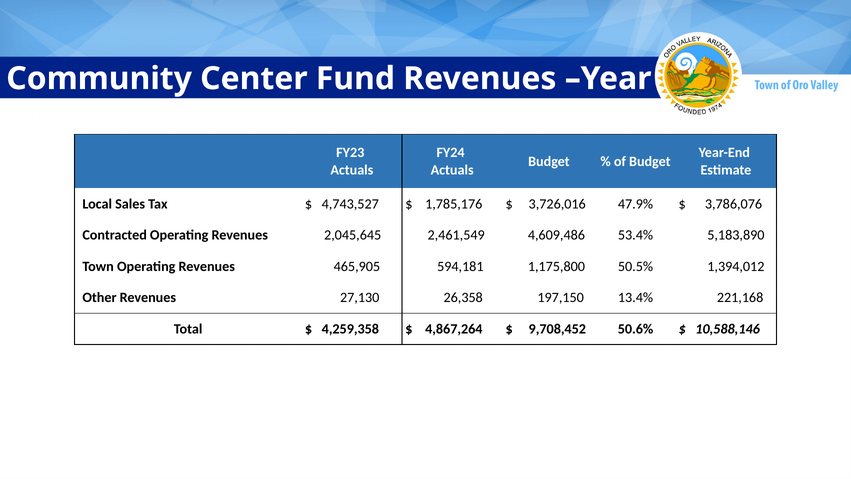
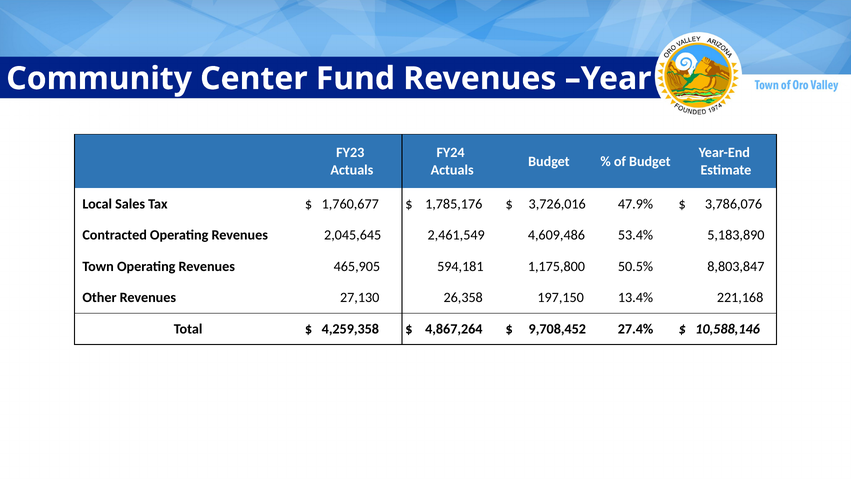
4,743,527: 4,743,527 -> 1,760,677 (350, 204)
1,394,012: 1,394,012 -> 8,803,847 (736, 266)
50.6%: 50.6% -> 27.4% (636, 329)
